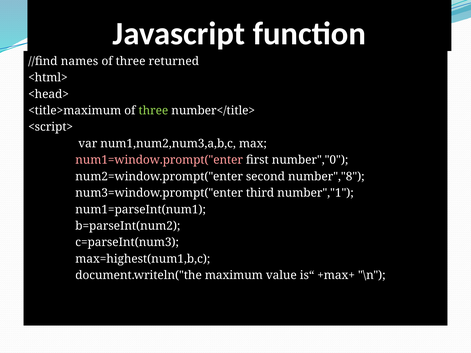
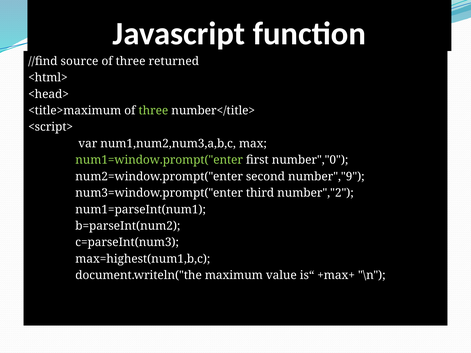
names: names -> source (79, 61)
num1=window.prompt("enter colour: pink -> light green (159, 160)
number","8: number","8 -> number","9 (326, 177)
number","1: number","1 -> number","2 (315, 193)
